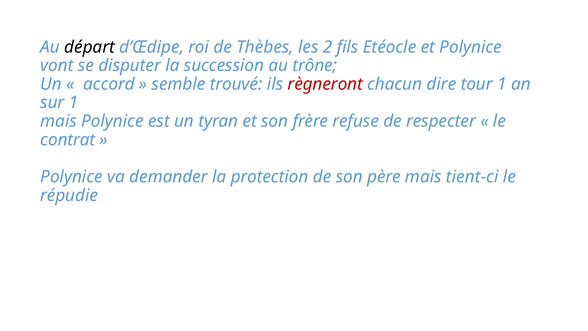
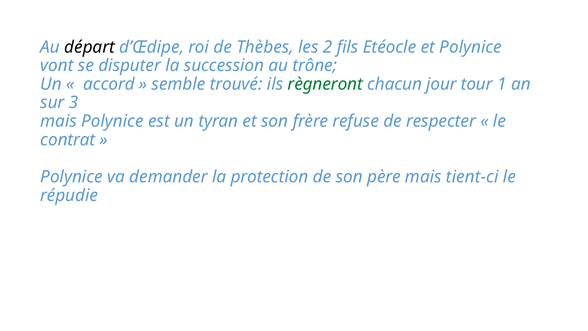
règneront colour: red -> green (325, 84)
dire: dire -> jour (441, 84)
sur 1: 1 -> 3 (74, 103)
